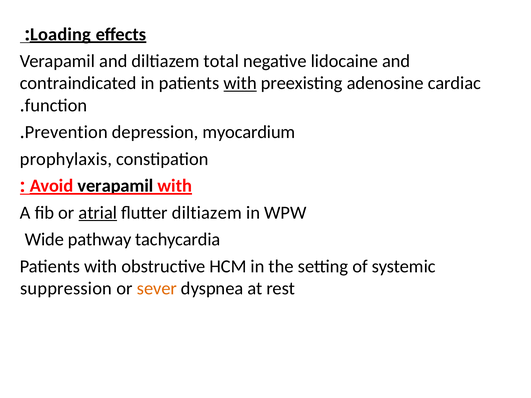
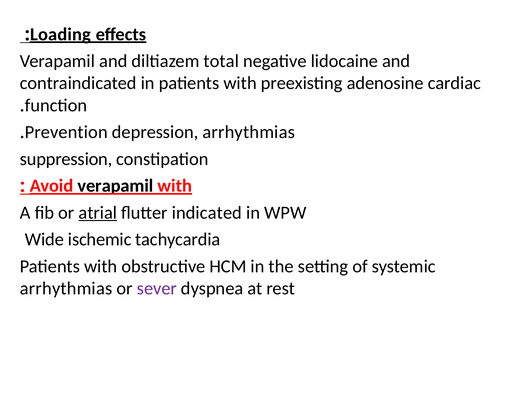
with underline: present -> none (240, 83)
depression myocardium: myocardium -> arrhythmias (249, 132)
prophylaxis: prophylaxis -> suppression (66, 159)
flutter diltiazem: diltiazem -> indicated (207, 213)
pathway: pathway -> ischemic (100, 240)
suppression: suppression -> arrhythmias (66, 289)
sever colour: orange -> purple (157, 289)
